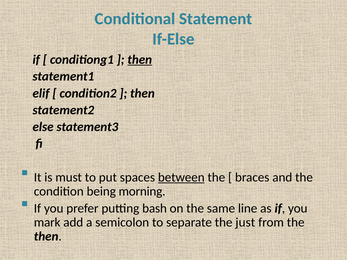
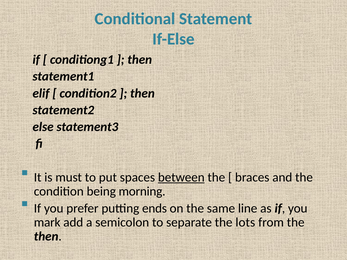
then underline: present -> none (140, 60)
bash: bash -> ends (155, 208)
just: just -> lots (245, 223)
